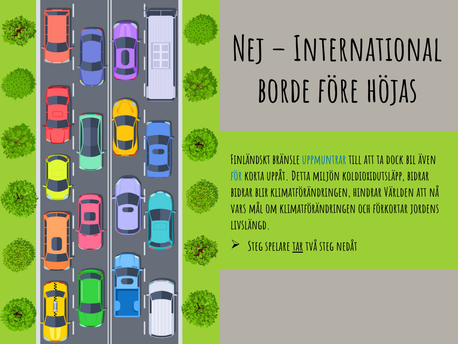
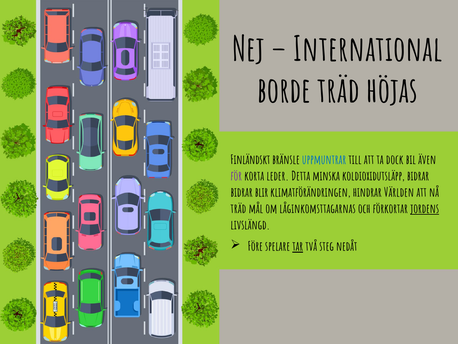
borde före: före -> träd (339, 91)
för colour: blue -> purple (236, 176)
uppåt: uppåt -> leder (278, 176)
miljön: miljön -> minska (326, 176)
vars: vars -> träd (238, 209)
om klimatförändringen: klimatförändringen -> låginkomsttagarnas (318, 209)
jordens underline: none -> present (425, 209)
Steg: Steg -> Före (255, 246)
